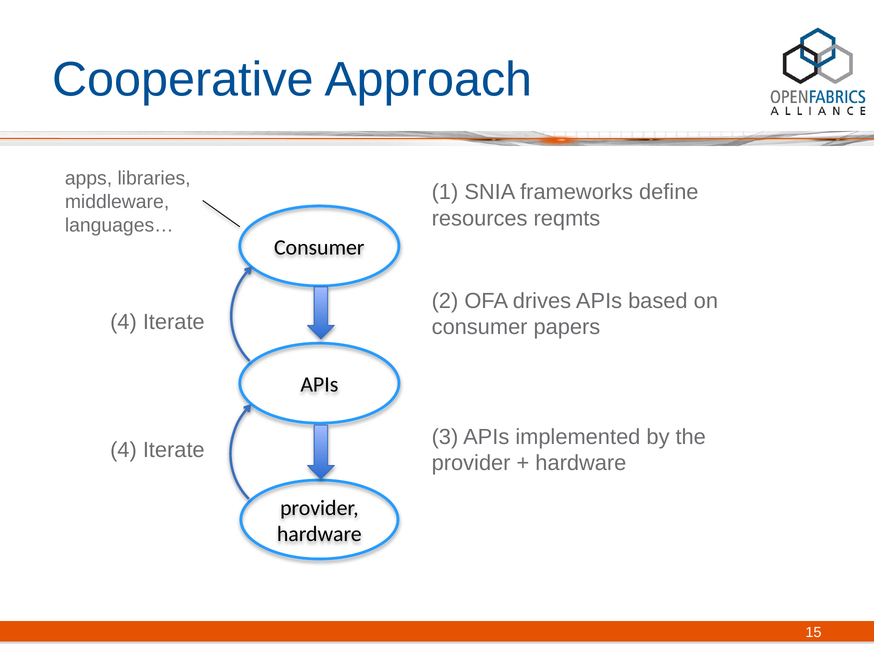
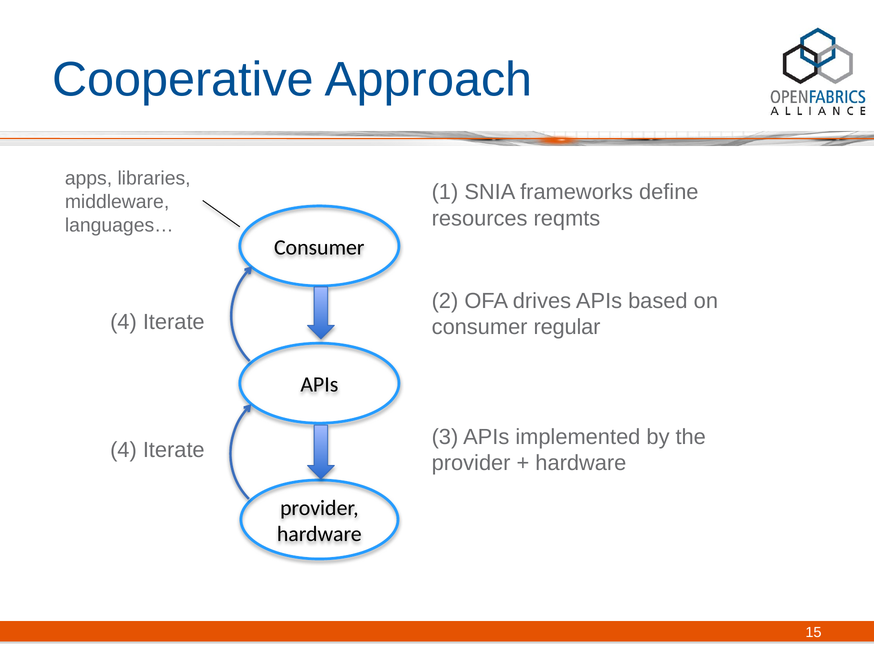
papers: papers -> regular (567, 327)
